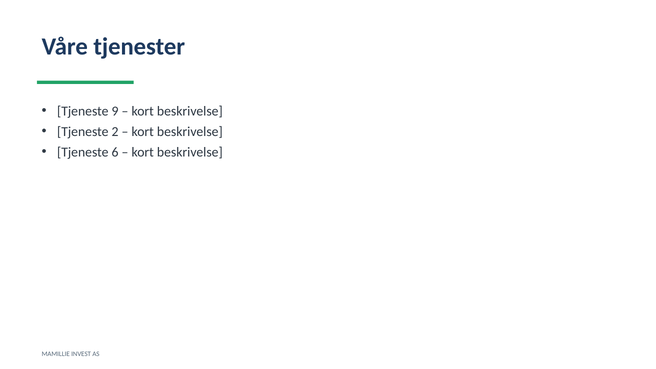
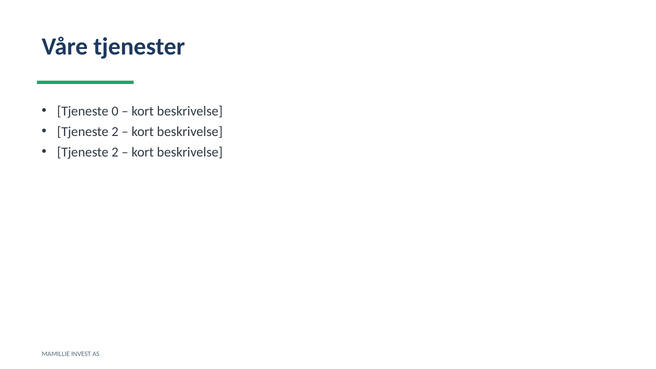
9: 9 -> 0 (115, 111)
6: 6 -> 2 (115, 152)
